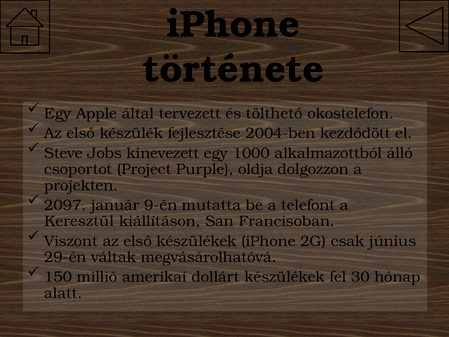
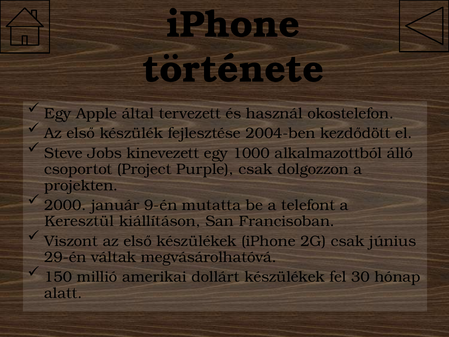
tölthető: tölthető -> használ (274, 113)
Purple oldja: oldja -> csak (256, 169)
2097: 2097 -> 2000 (65, 205)
